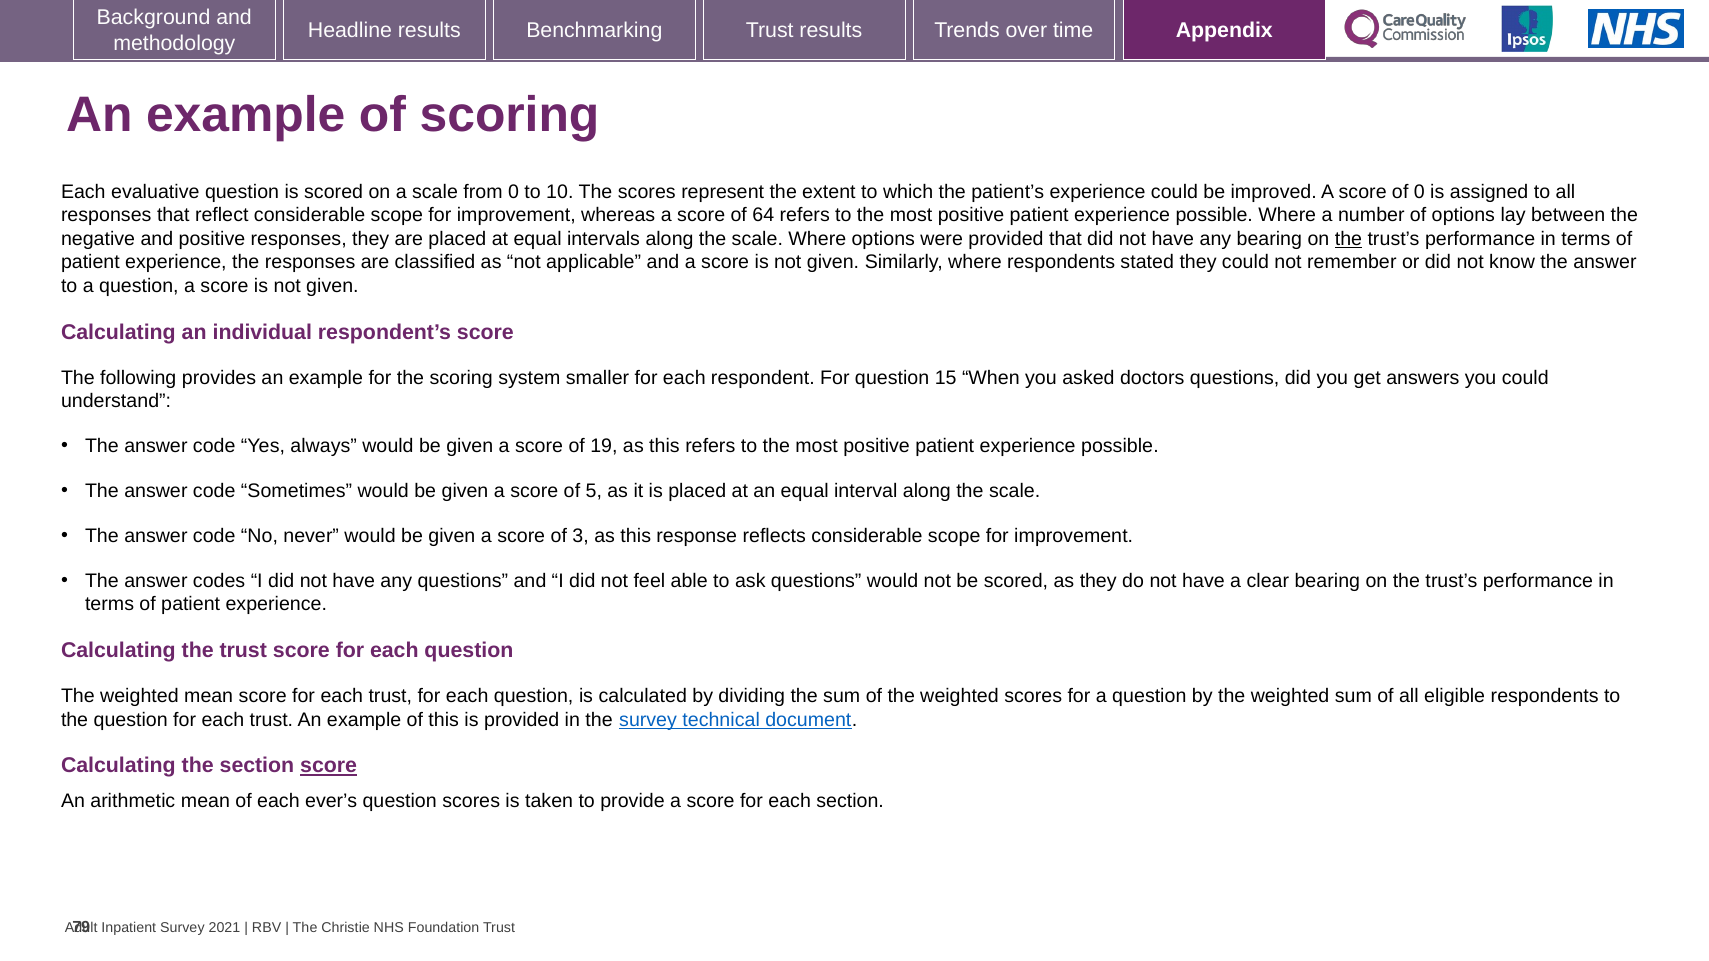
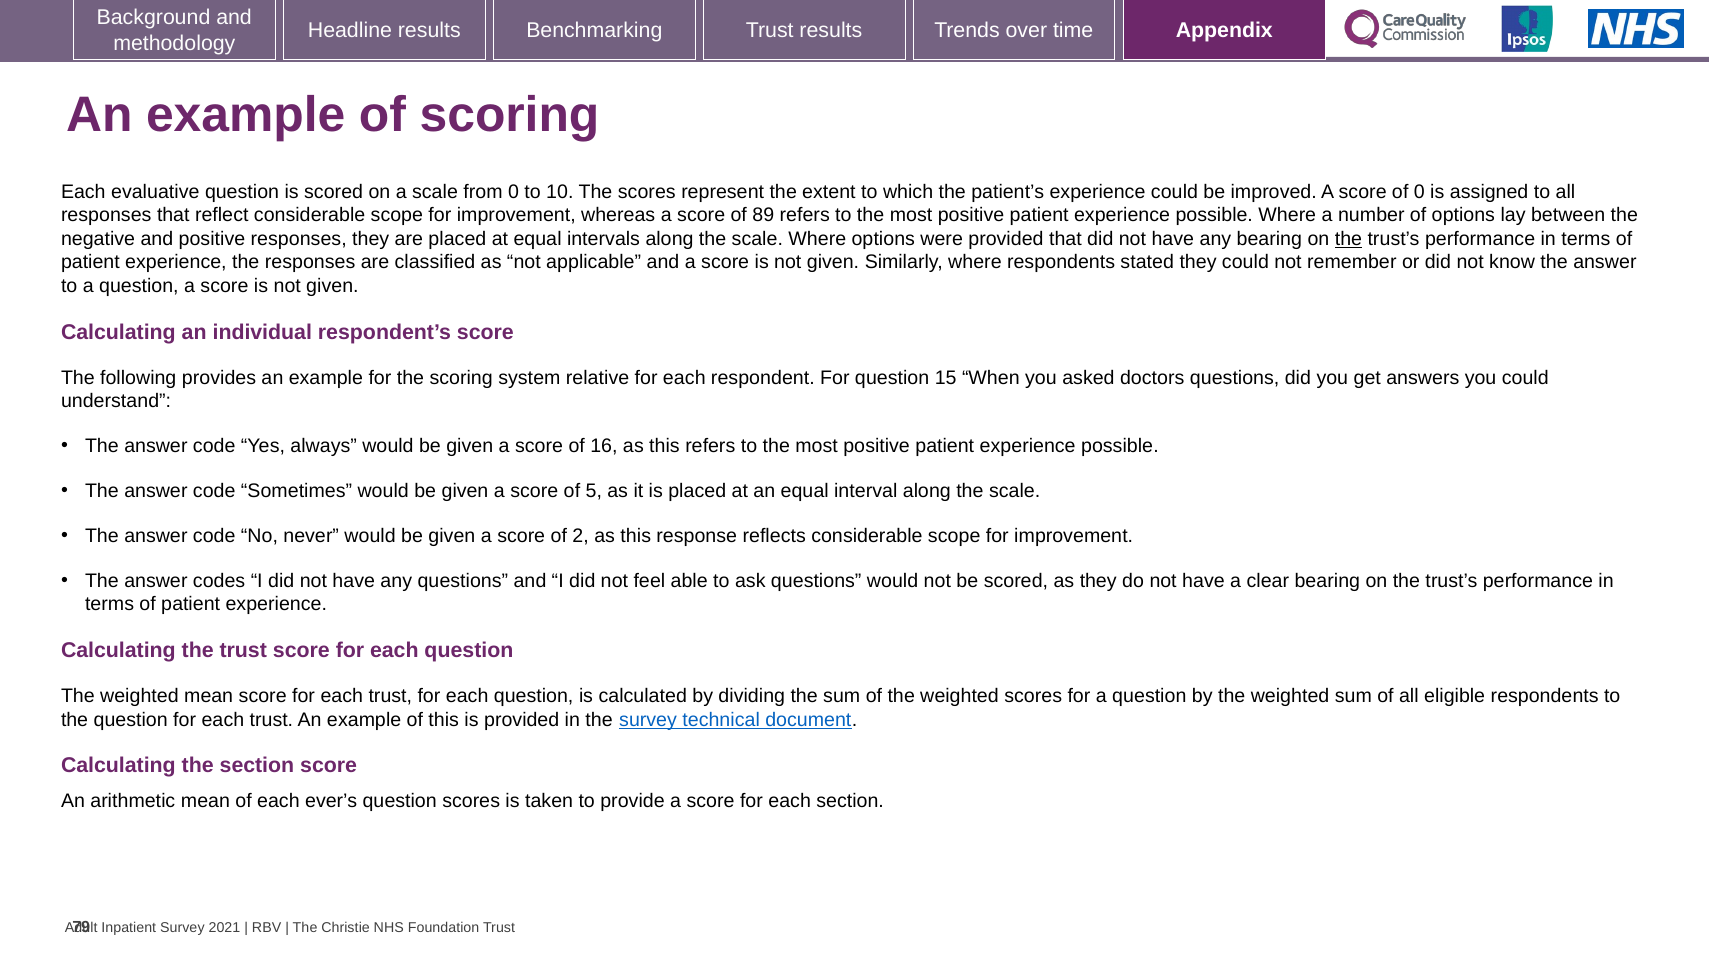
64: 64 -> 89 (763, 215)
smaller: smaller -> relative (598, 378)
19: 19 -> 16 (604, 446)
3: 3 -> 2 (581, 536)
score underline: present -> none (329, 766)
